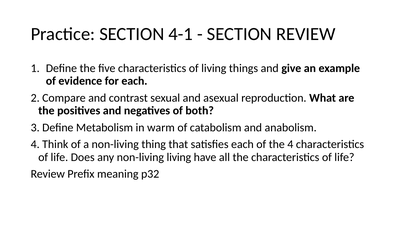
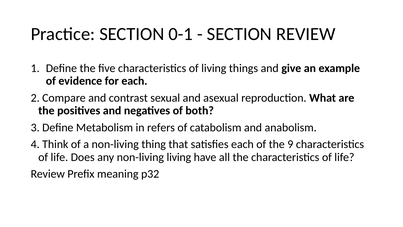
4-1: 4-1 -> 0-1 (181, 34)
warm: warm -> refers (161, 127)
the 4: 4 -> 9 (290, 144)
